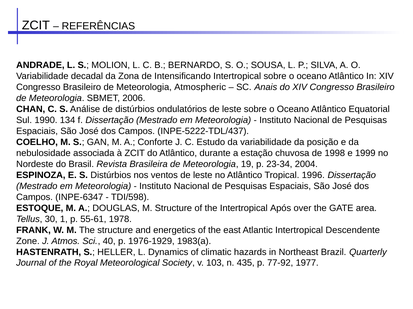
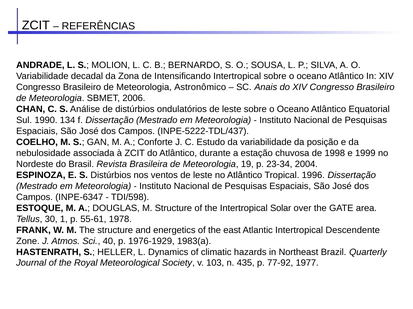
Atmospheric: Atmospheric -> Astronômico (200, 87)
Após: Após -> Solar (281, 209)
